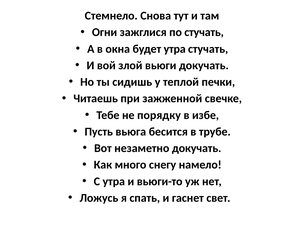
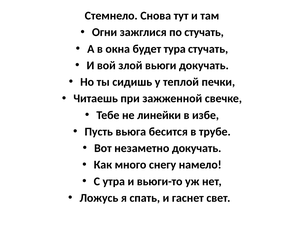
будет утра: утра -> тура (175, 49)
порядку: порядку -> линейки (159, 115)
